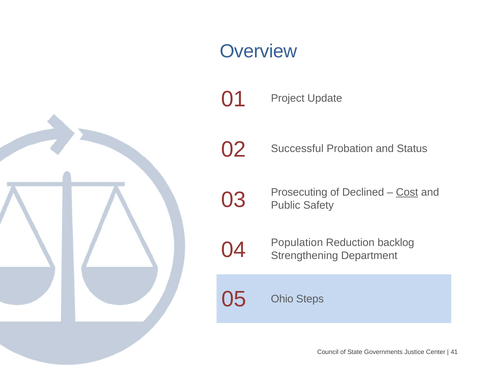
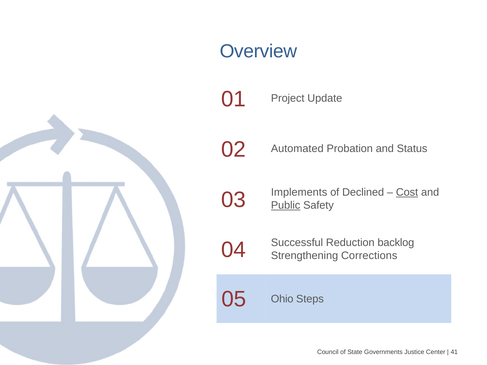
Successful: Successful -> Automated (297, 149)
Prosecuting: Prosecuting -> Implements (299, 193)
Public underline: none -> present (286, 205)
Population: Population -> Successful (297, 243)
Department: Department -> Corrections (369, 256)
